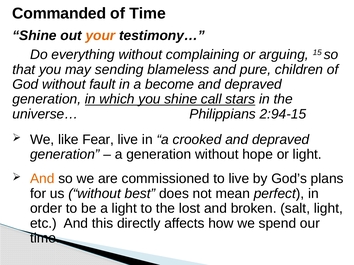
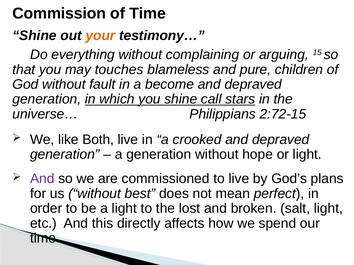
Commanded: Commanded -> Commission (59, 13)
sending: sending -> touches (119, 70)
2:94-15: 2:94-15 -> 2:72-15 (283, 114)
Fear: Fear -> Both (98, 140)
And colour: orange -> purple (42, 179)
